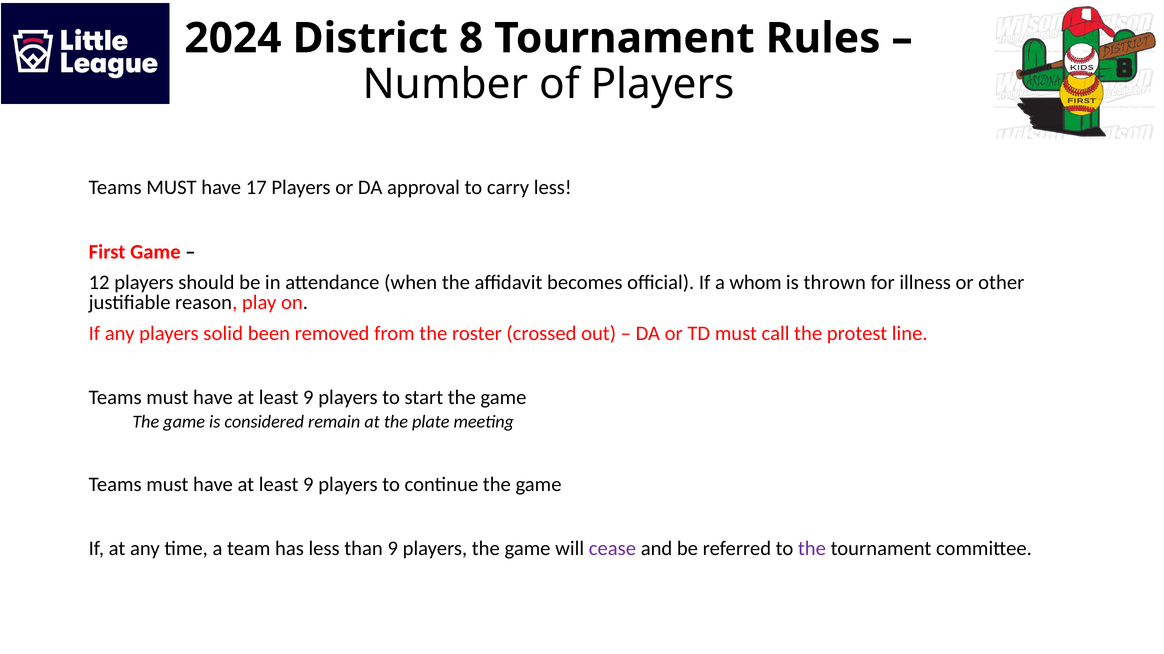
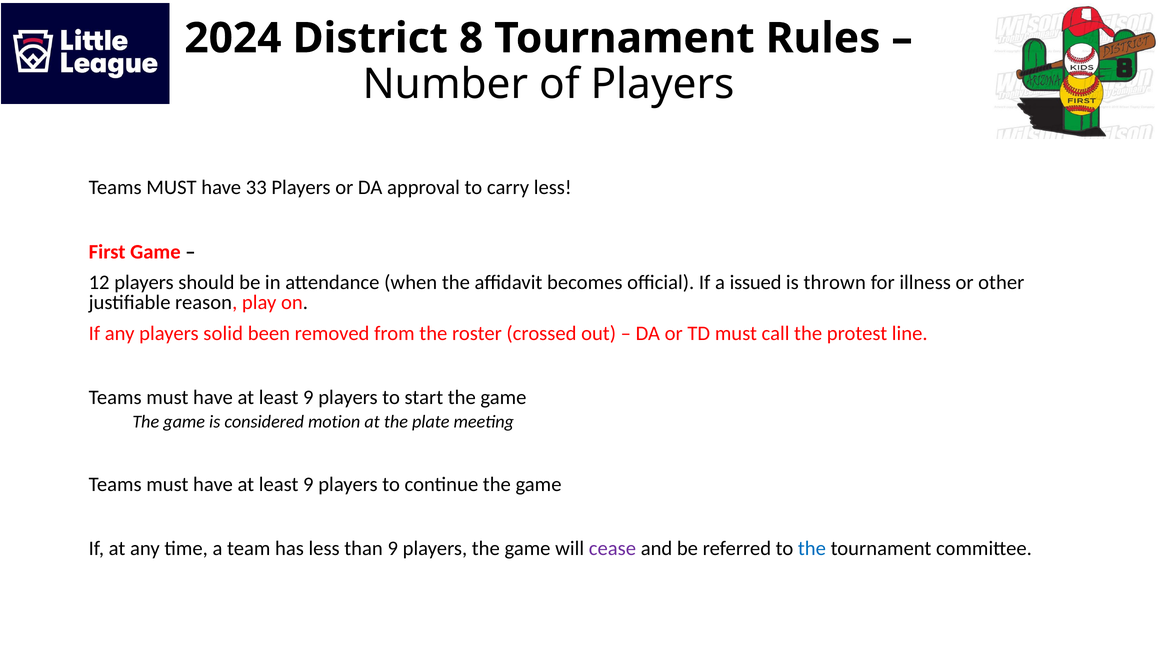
17: 17 -> 33 (256, 188)
whom: whom -> issued (756, 283)
remain: remain -> motion (334, 422)
the colour: purple -> blue (812, 549)
